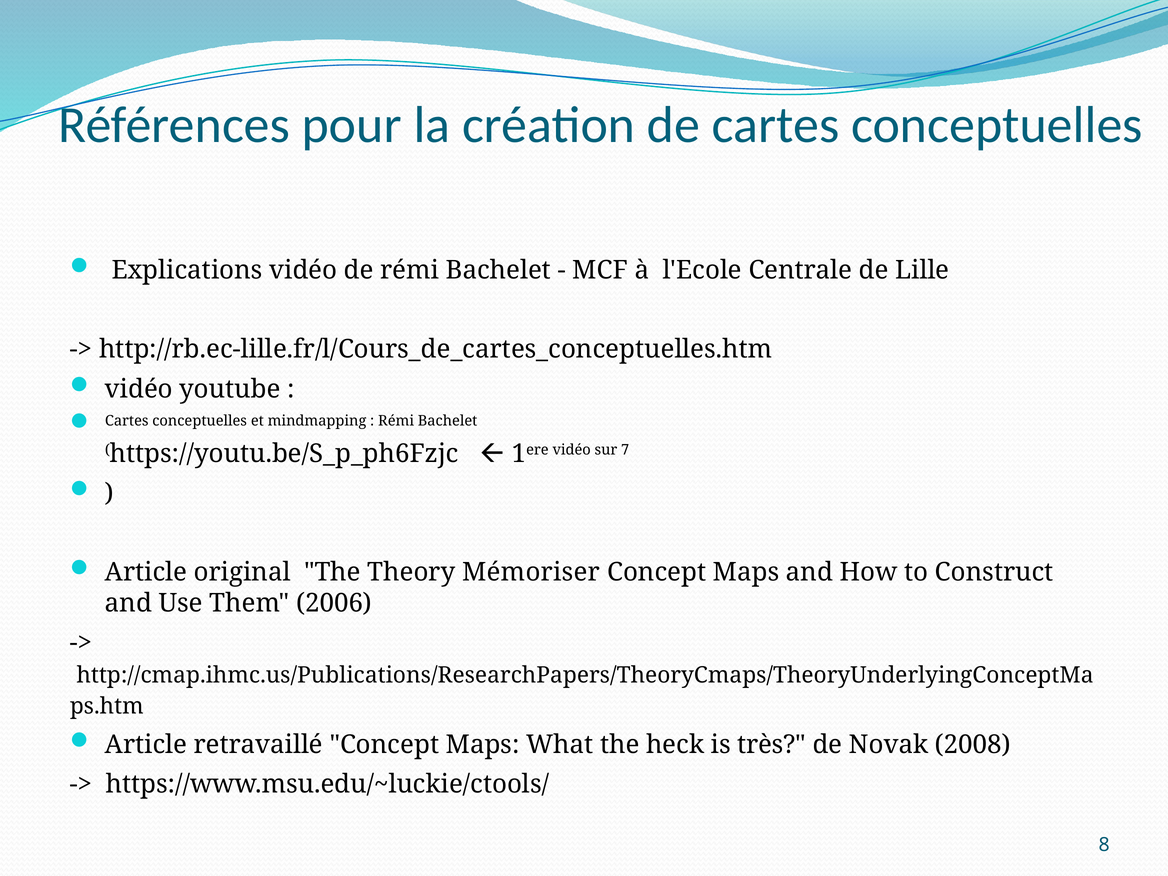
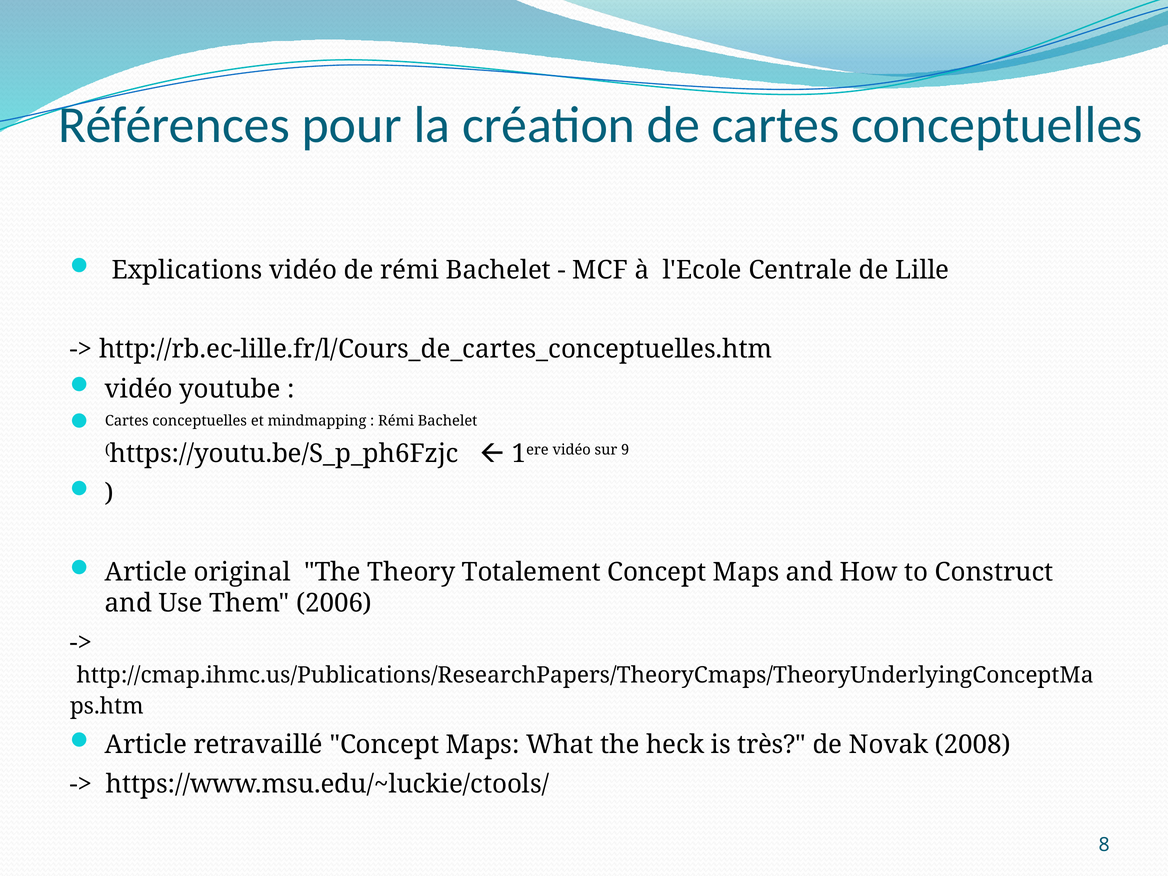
7: 7 -> 9 (625, 450)
Mémoriser: Mémoriser -> Totalement (531, 572)
